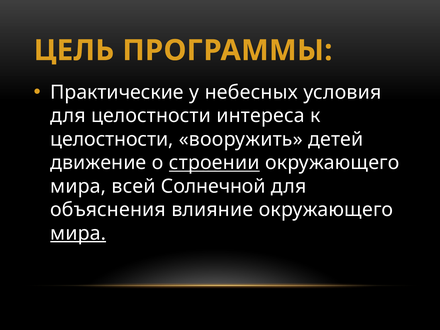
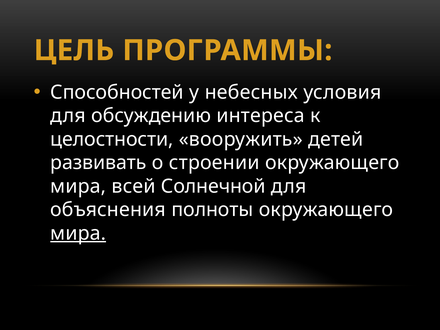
Практические: Практические -> Способностей (117, 92)
для целостности: целостности -> обсуждению (151, 116)
движение: движение -> развивать (98, 163)
строении underline: present -> none (214, 163)
влияние: влияние -> полноты (212, 210)
